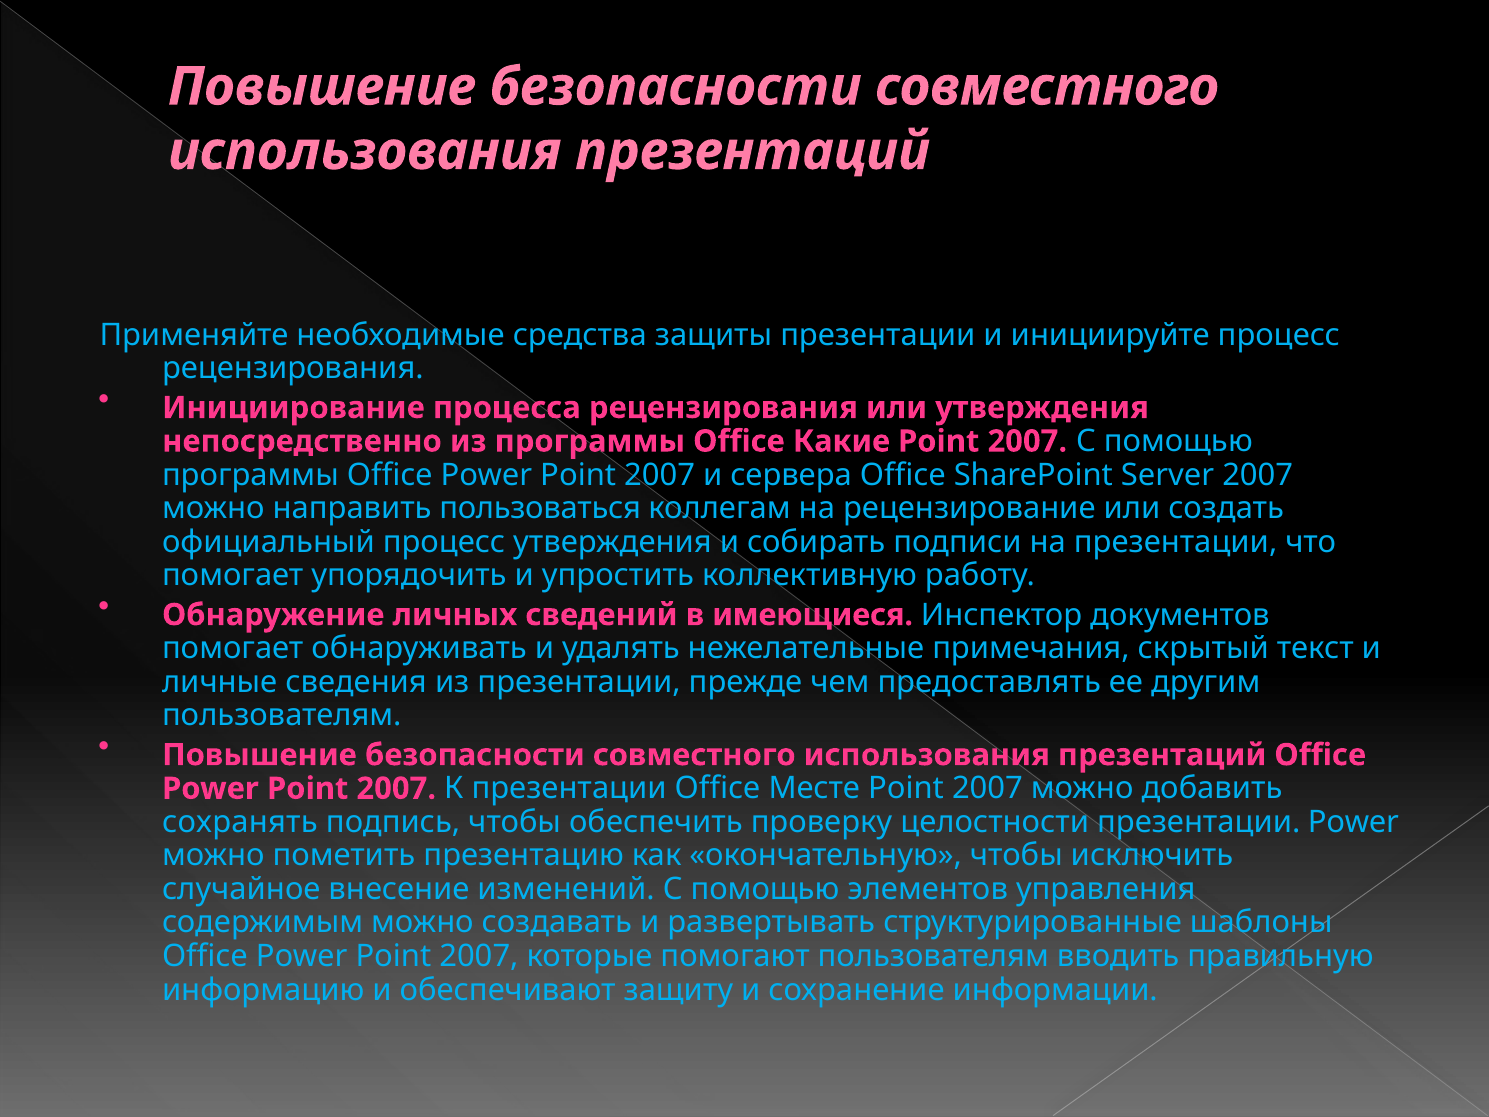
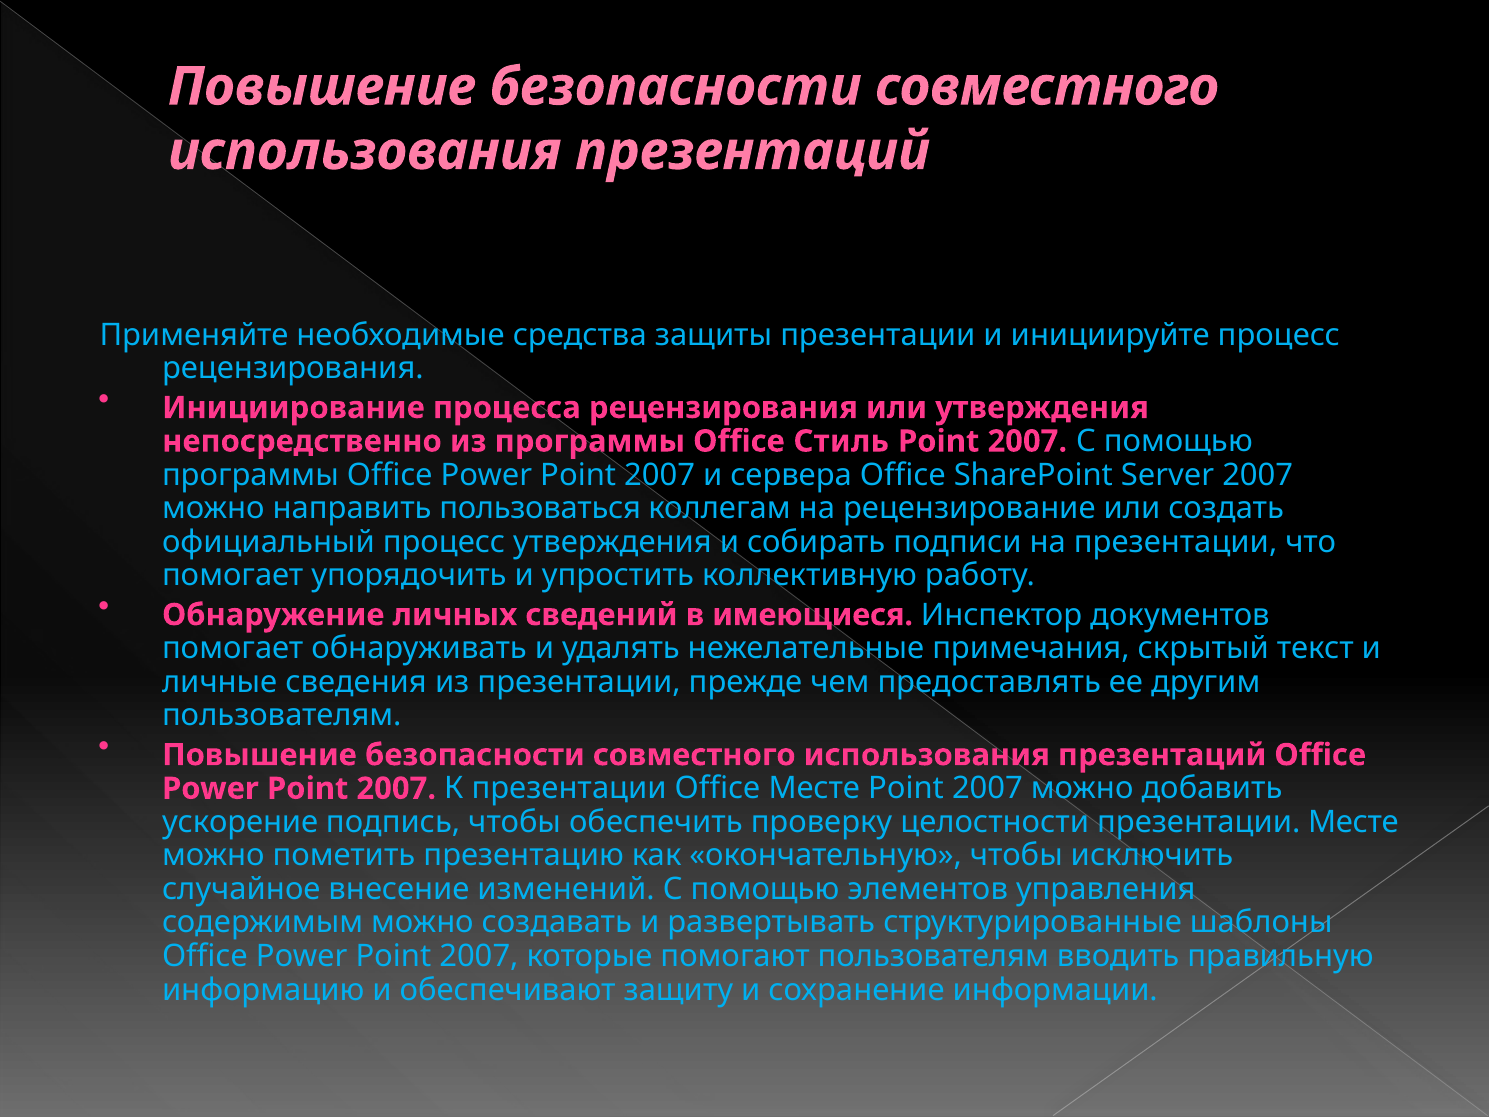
Какие: Какие -> Стиль (841, 441)
сохранять: сохранять -> ускорение (240, 822)
презентации Power: Power -> Месте (1353, 822)
